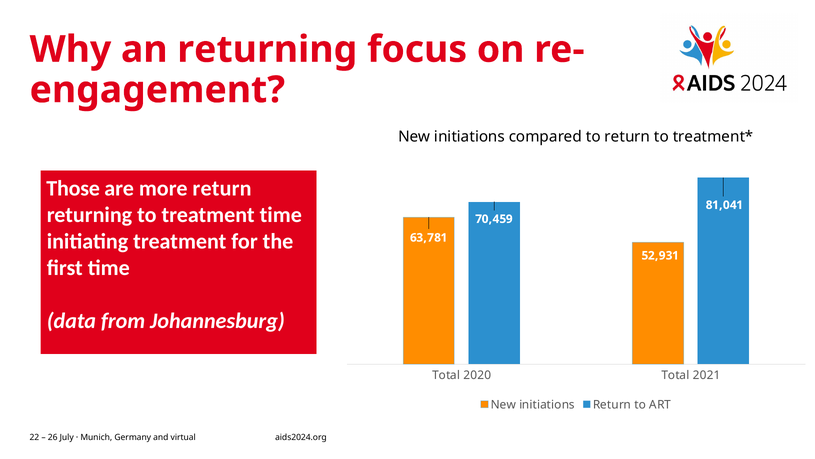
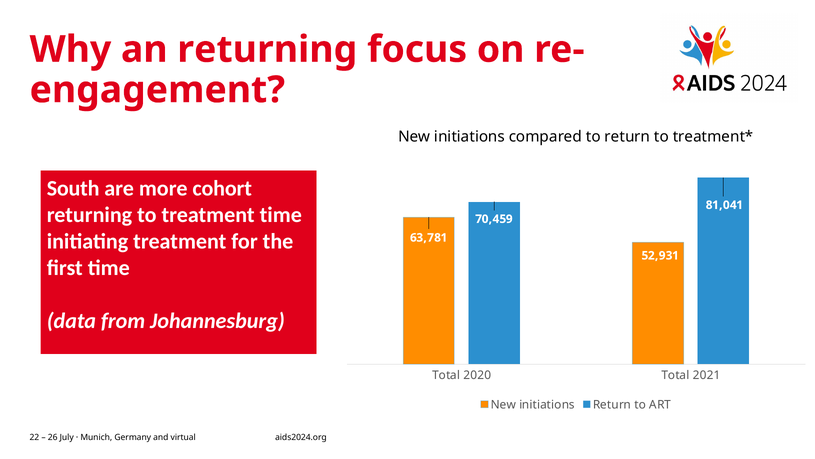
Those: Those -> South (73, 188)
more return: return -> cohort (222, 188)
